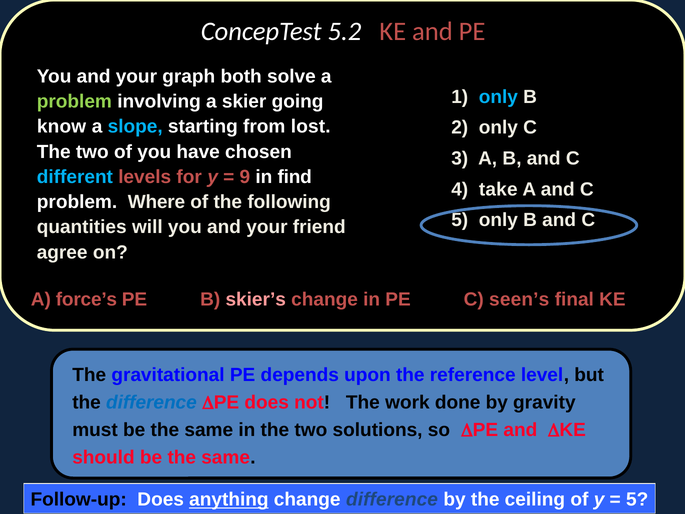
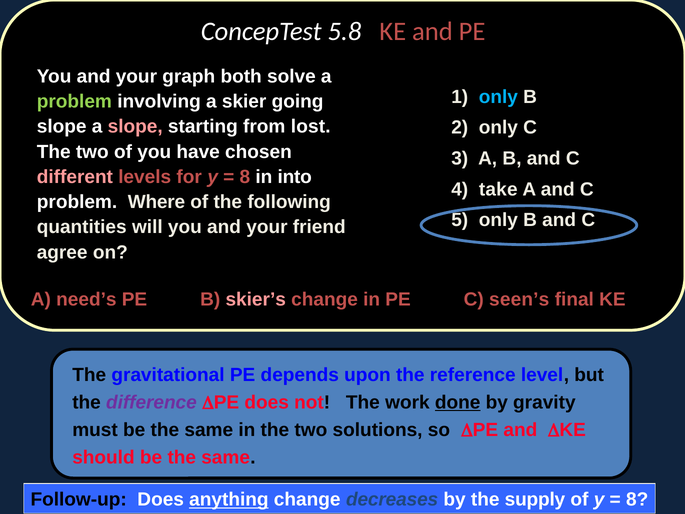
5.2: 5.2 -> 5.8 (344, 31)
know: know -> slope (62, 127)
slope colour: light blue -> pink (135, 127)
different colour: light blue -> pink (75, 177)
9: 9 -> 8 (245, 177)
find: find -> into (295, 177)
force’s: force’s -> need’s (86, 299)
difference colour: blue -> purple (151, 402)
done underline: none -> present (458, 402)
change difference: difference -> decreases (392, 499)
ceiling: ceiling -> supply (535, 499)
5: 5 -> 8 (637, 499)
